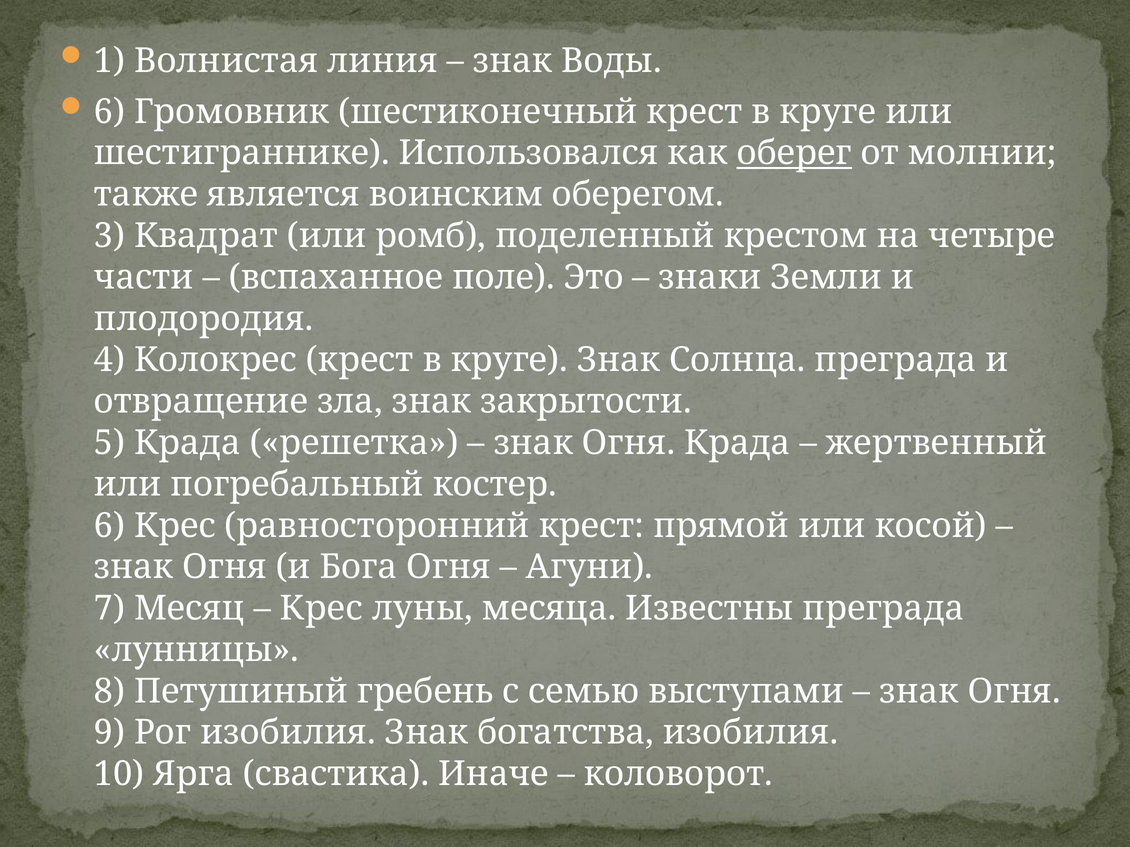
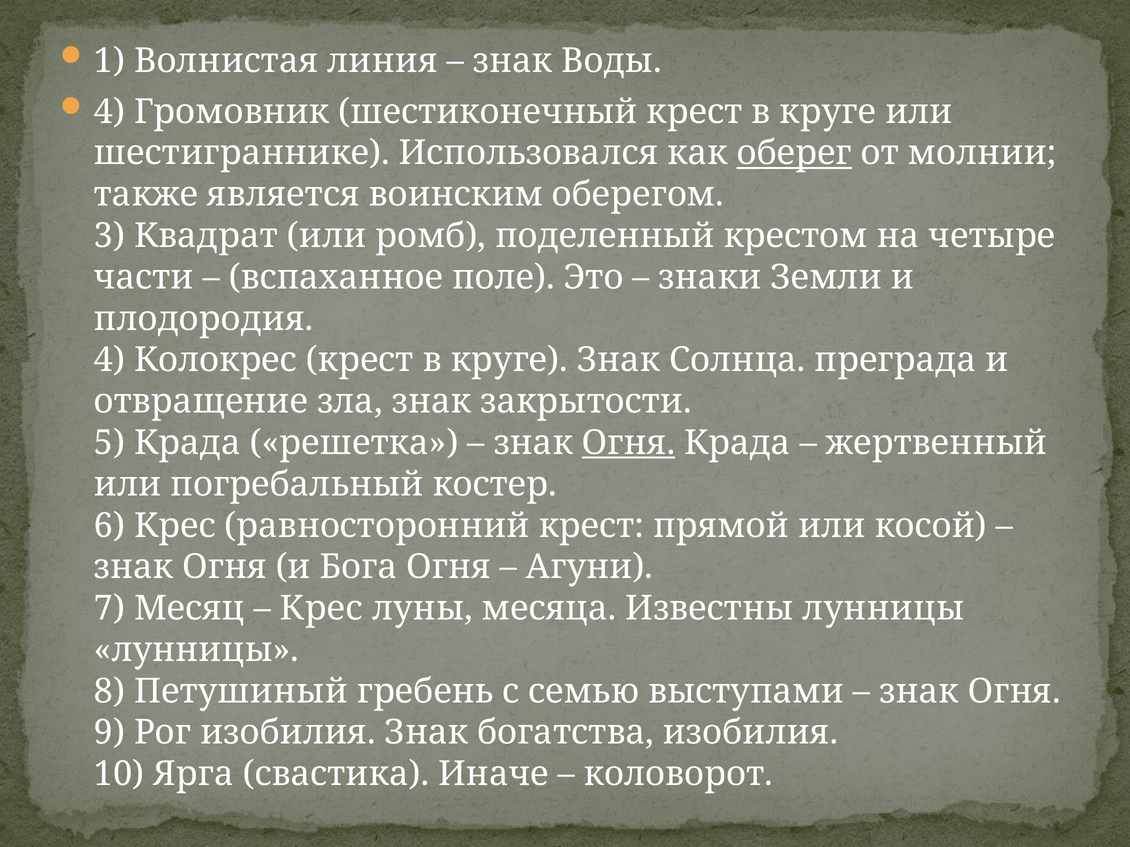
6: 6 -> 4 (110, 112)
Огня underline: none -> present (629, 443)
Известны преграда: преграда -> лунницы (883, 609)
